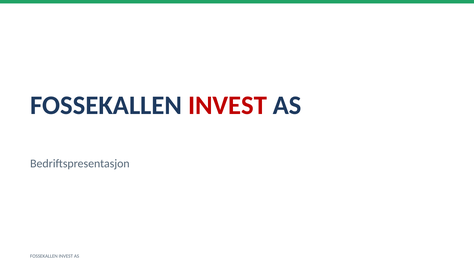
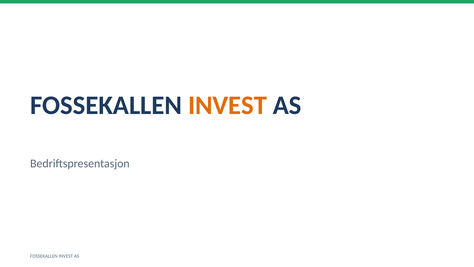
INVEST colour: red -> orange (228, 105)
